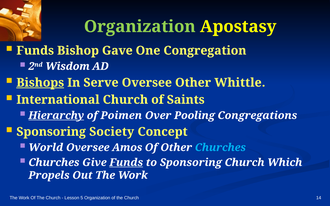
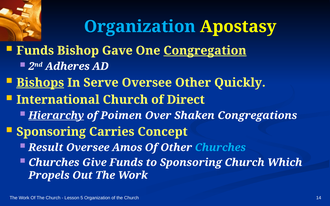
Organization colour: light green -> light blue (140, 27)
Congregation underline: none -> present (205, 51)
Wisdom: Wisdom -> Adheres (68, 66)
Whittle: Whittle -> Quickly (240, 83)
Saints: Saints -> Direct (186, 100)
Pooling: Pooling -> Shaken (194, 116)
Society: Society -> Carries (112, 132)
World: World -> Result (46, 148)
Funds underline: present -> none (126, 163)
